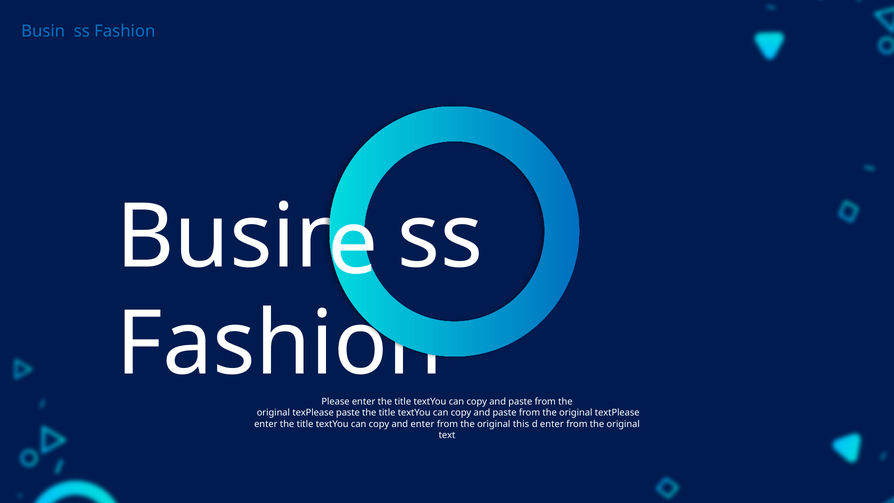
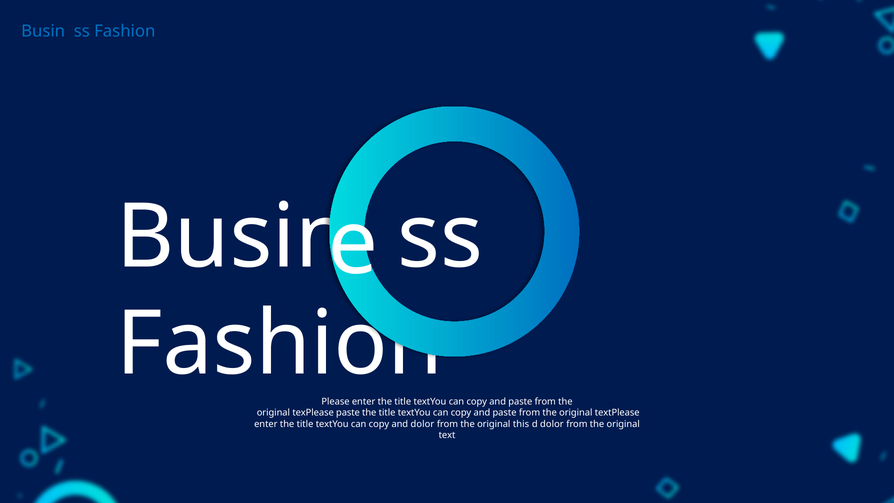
and enter: enter -> dolor (422, 424)
d enter: enter -> dolor (552, 424)
